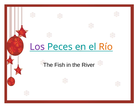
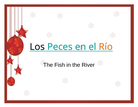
Los colour: purple -> black (37, 47)
